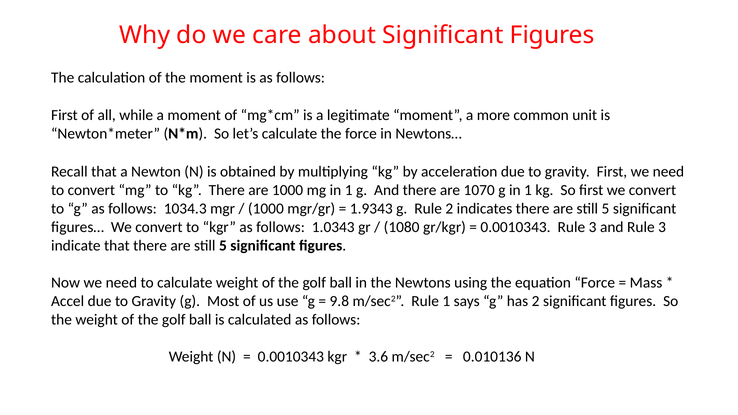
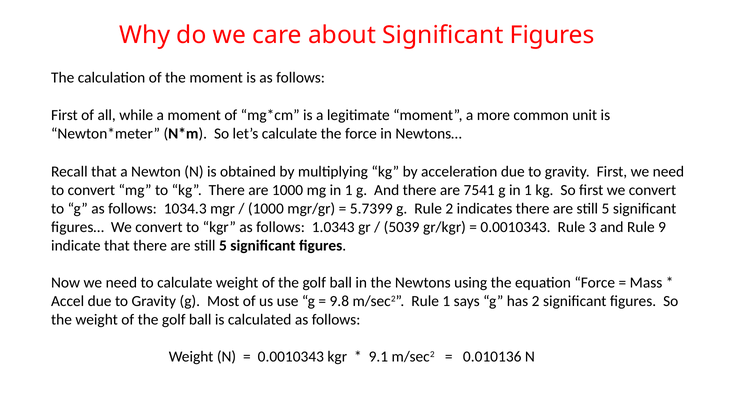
1070: 1070 -> 7541 (479, 190)
1.9343: 1.9343 -> 5.7399 (371, 209)
1080: 1080 -> 5039 (402, 227)
and Rule 3: 3 -> 9 (662, 227)
3.6: 3.6 -> 9.1 (378, 357)
